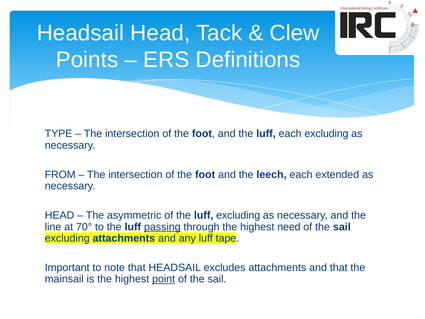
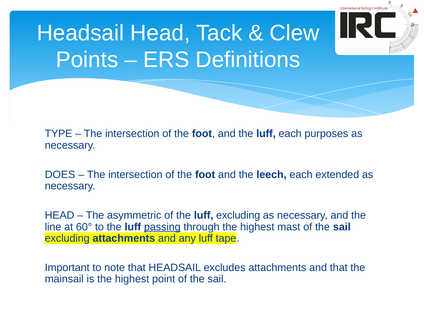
each excluding: excluding -> purposes (326, 134)
FROM: FROM -> DOES (60, 174)
70°: 70° -> 60° (84, 227)
need: need -> mast (289, 227)
point underline: present -> none (164, 279)
